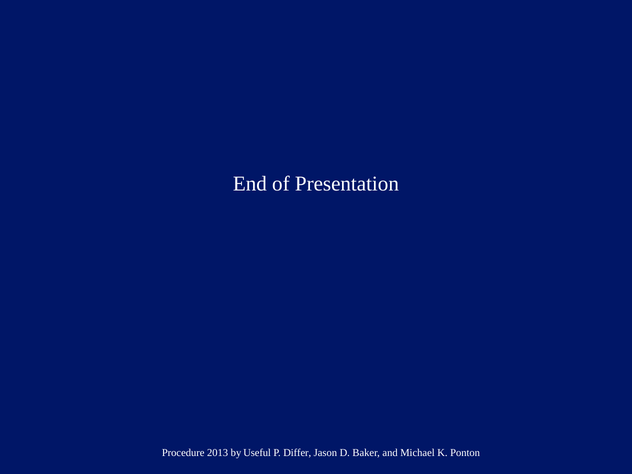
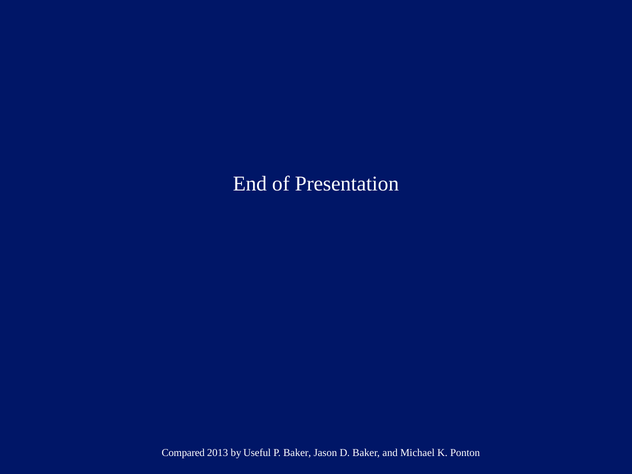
Procedure: Procedure -> Compared (183, 453)
P Differ: Differ -> Baker (297, 453)
